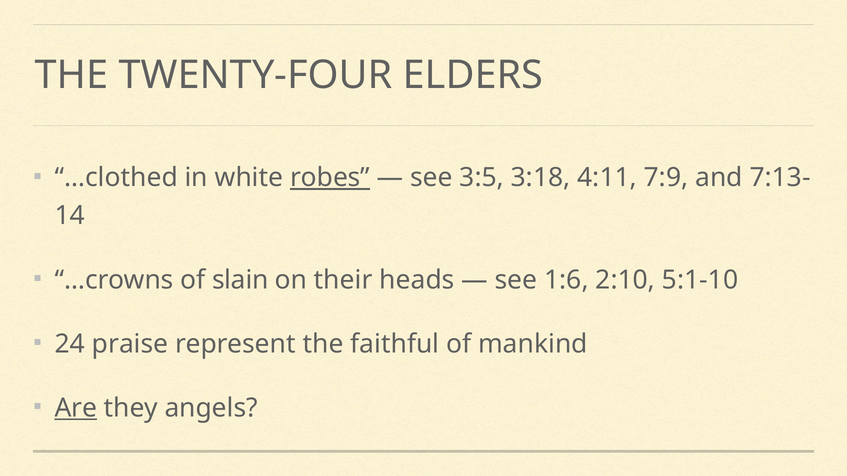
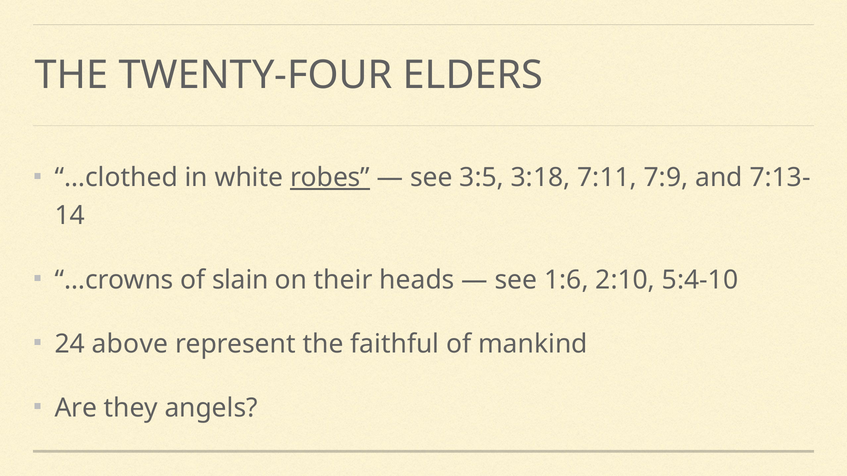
4:11: 4:11 -> 7:11 (607, 178)
5:1-10: 5:1-10 -> 5:4-10 (700, 280)
praise: praise -> above (130, 344)
Are underline: present -> none (76, 408)
